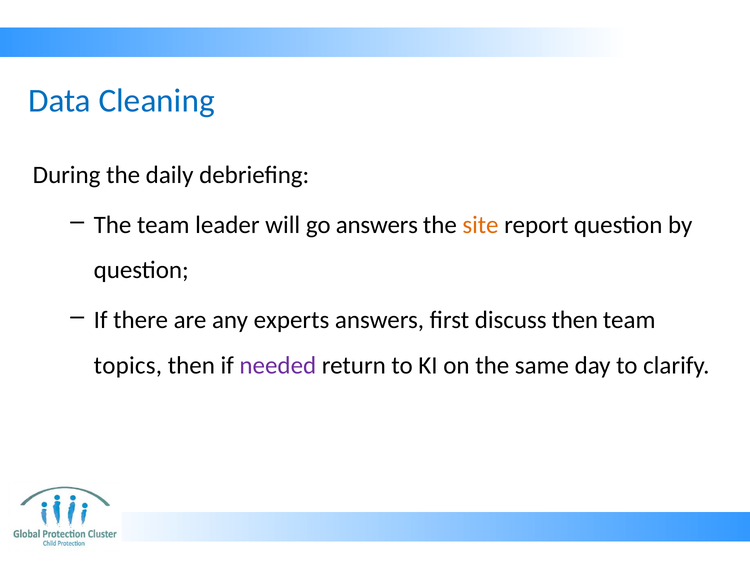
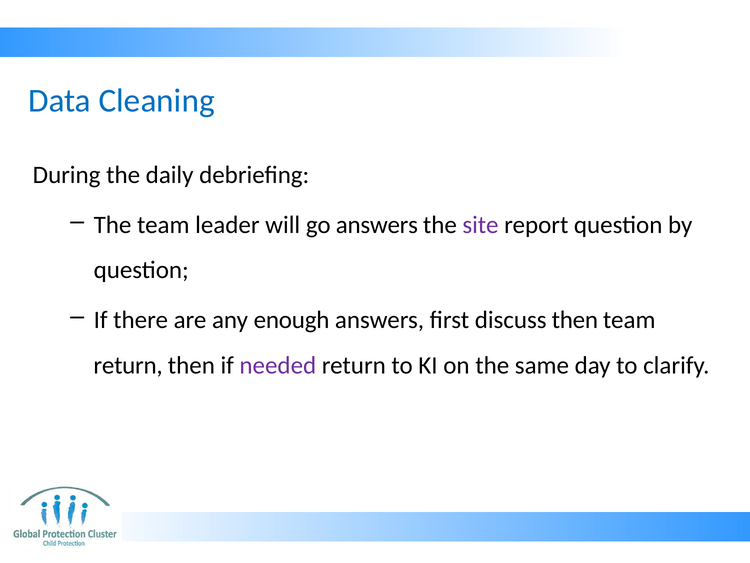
site colour: orange -> purple (480, 225)
experts: experts -> enough (292, 320)
topics: topics -> return (128, 365)
